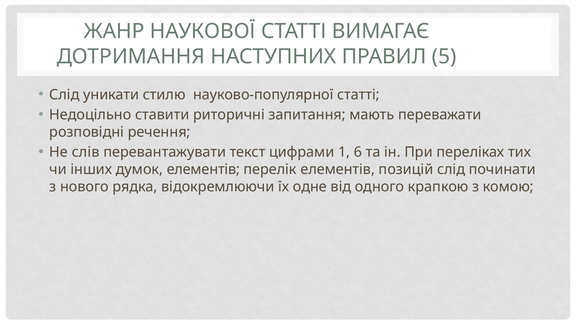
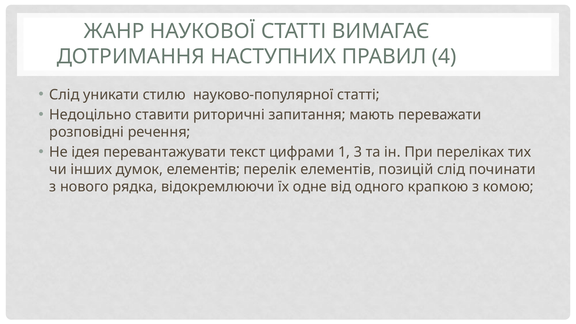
5: 5 -> 4 (444, 57)
слів: слів -> ідея (86, 152)
6: 6 -> 3 (358, 152)
